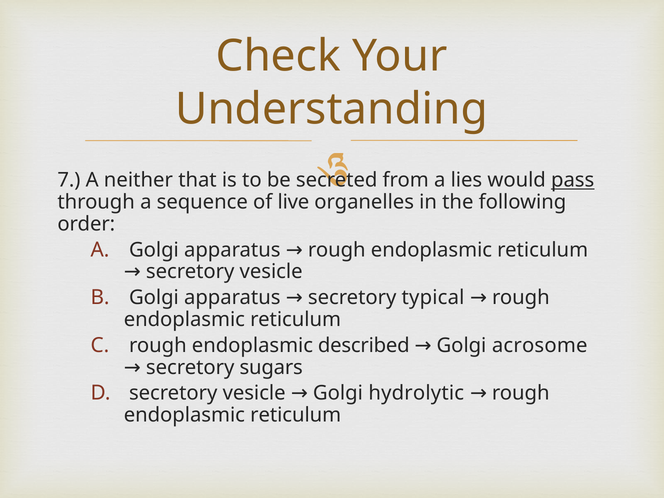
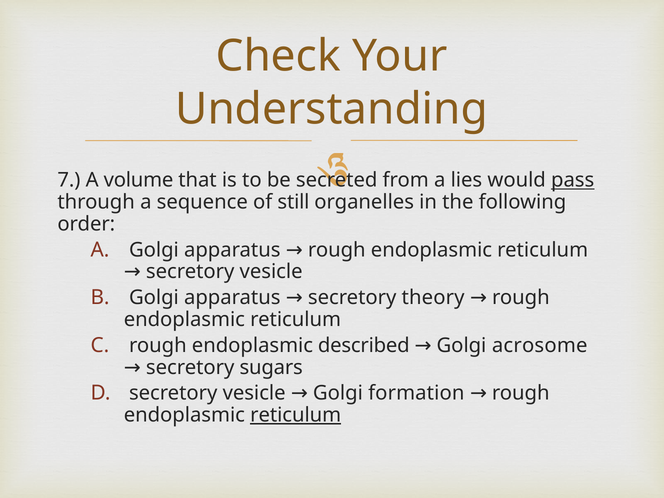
neither: neither -> volume (139, 180)
live: live -> still (293, 202)
typical: typical -> theory (433, 298)
hydrolytic: hydrolytic -> formation (416, 393)
reticulum underline: none -> present (296, 415)
